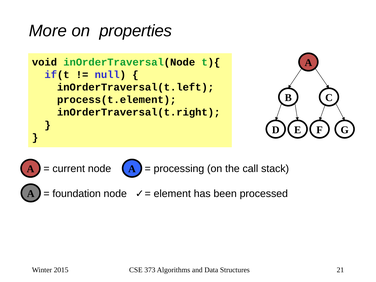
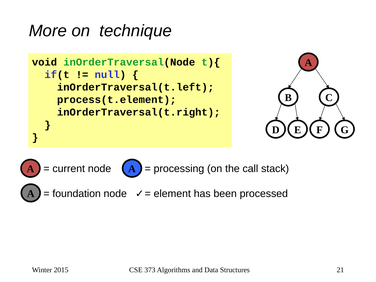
properties: properties -> technique (136, 31)
